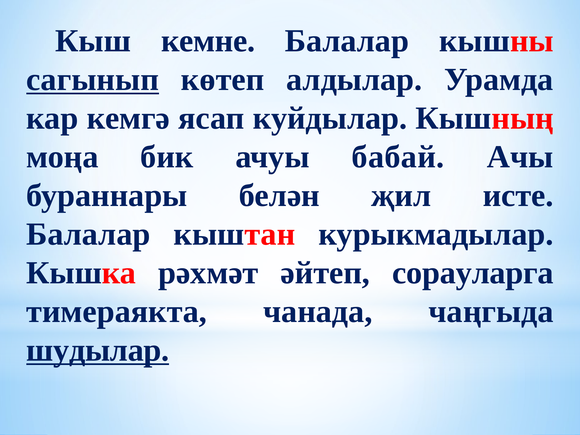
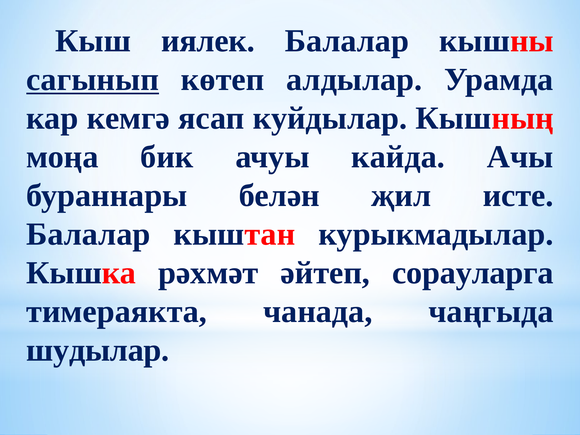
кемне: кемне -> иялек (208, 41)
бабай: бабай -> кайда (398, 157)
шудылар underline: present -> none (98, 350)
